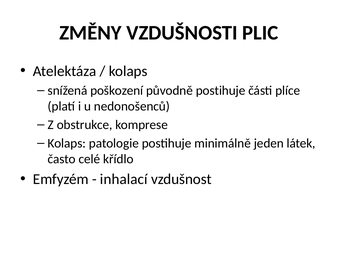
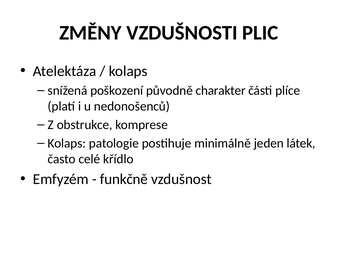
původně postihuje: postihuje -> charakter (221, 90)
inhalací: inhalací -> funkčně (124, 179)
